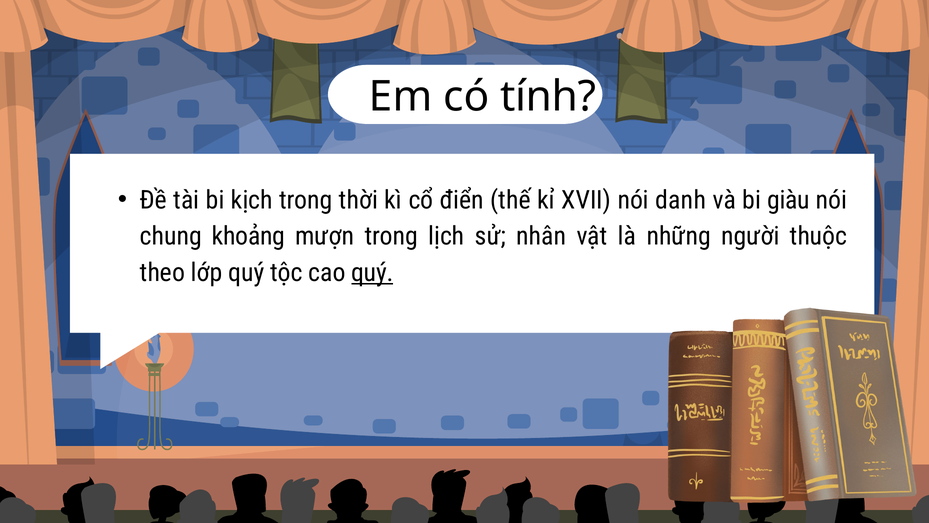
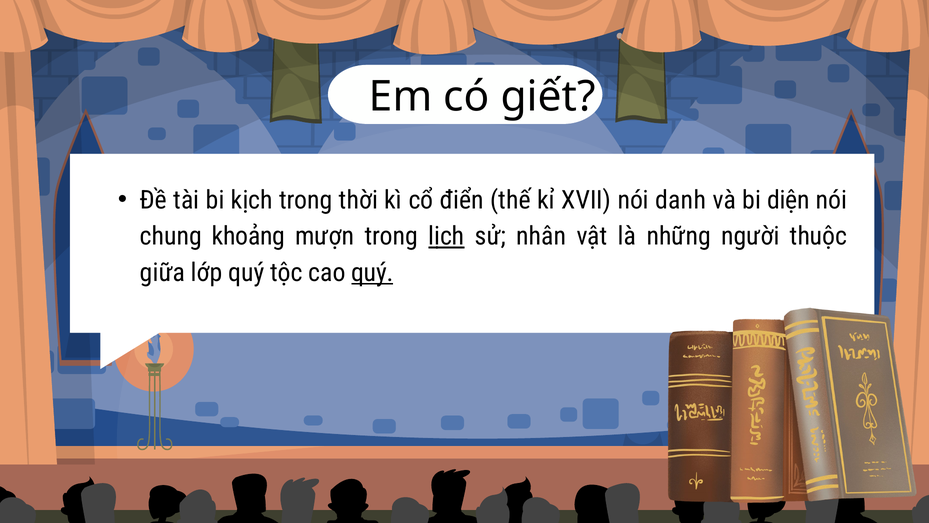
tính: tính -> giết (548, 97)
giàu: giàu -> diện (789, 200)
lịch underline: none -> present (446, 236)
theo: theo -> giữa (162, 272)
